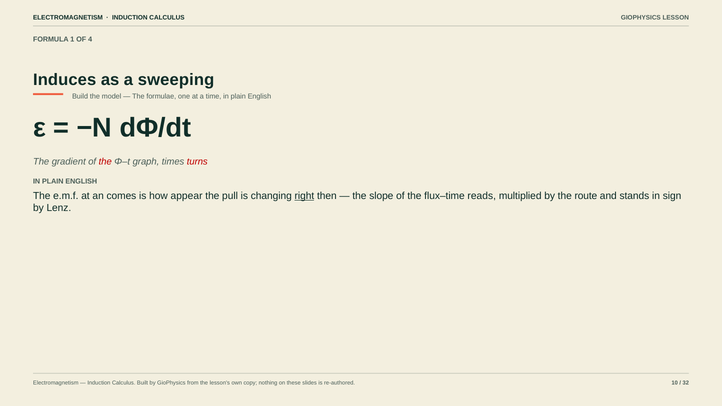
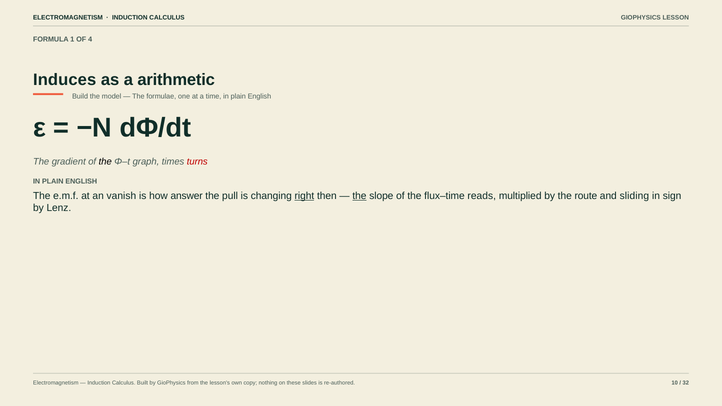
sweeping: sweeping -> arithmetic (176, 80)
the colour: red -> black (105, 162)
comes: comes -> vanish (121, 196)
appear: appear -> answer (187, 196)
the underline: none -> present (359, 196)
stands: stands -> sliding (634, 196)
